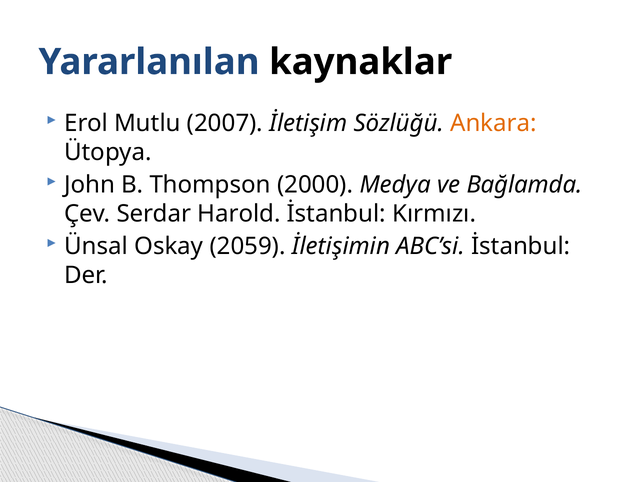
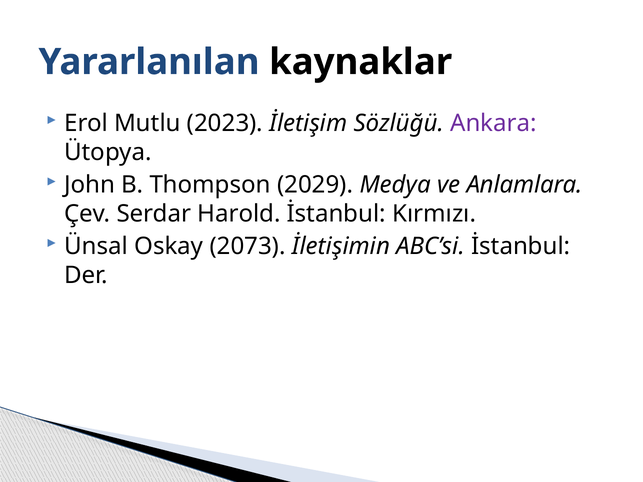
2007: 2007 -> 2023 (225, 123)
Ankara colour: orange -> purple (493, 123)
2000: 2000 -> 2029 (315, 185)
Bağlamda: Bağlamda -> Anlamlara (525, 185)
2059: 2059 -> 2073 (248, 246)
